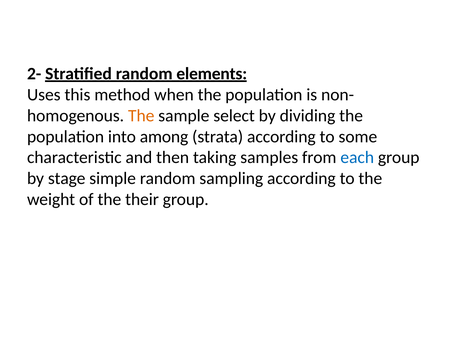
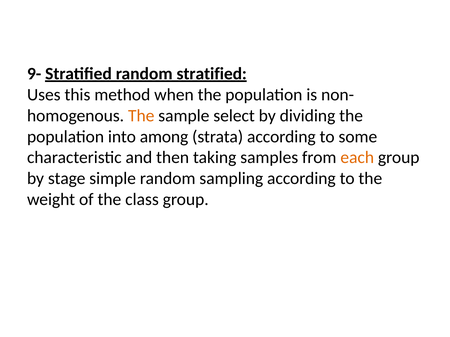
2-: 2- -> 9- (34, 74)
random elements: elements -> stratified (212, 74)
each colour: blue -> orange (357, 158)
their: their -> class (142, 200)
